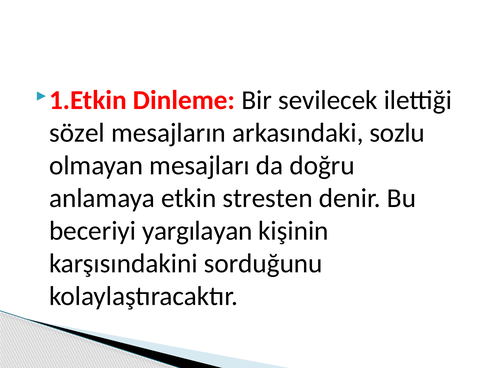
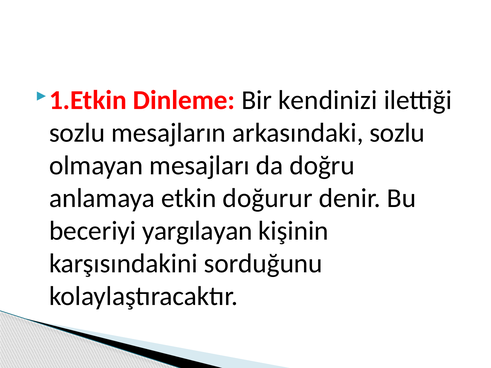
sevilecek: sevilecek -> kendinizi (328, 100)
sözel: sözel -> sozlu (77, 133)
stresten: stresten -> doğurur (268, 198)
